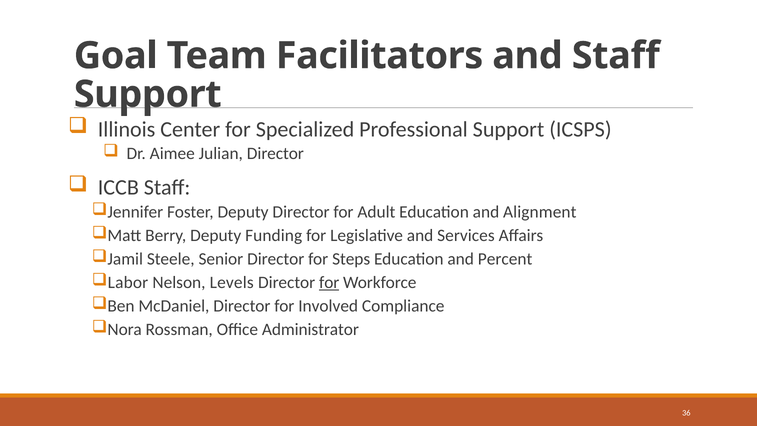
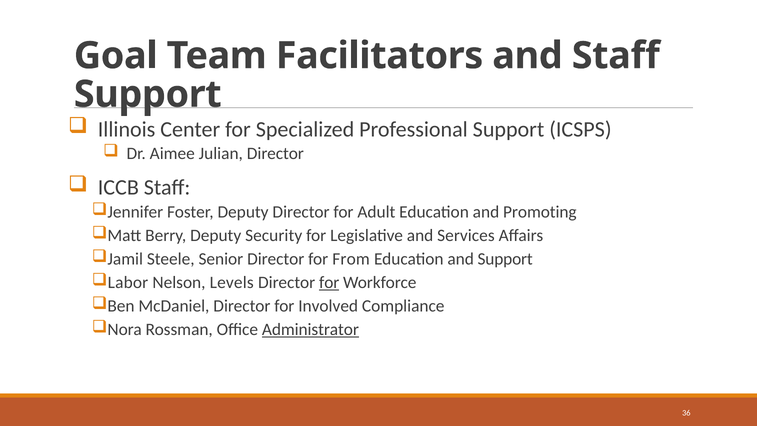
Alignment: Alignment -> Promoting (540, 212)
Funding: Funding -> Security (274, 235)
Steps: Steps -> From (351, 259)
and Percent: Percent -> Support (505, 259)
Administrator underline: none -> present (310, 329)
